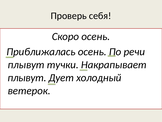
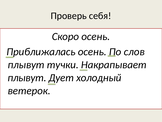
речи: речи -> слов (134, 52)
